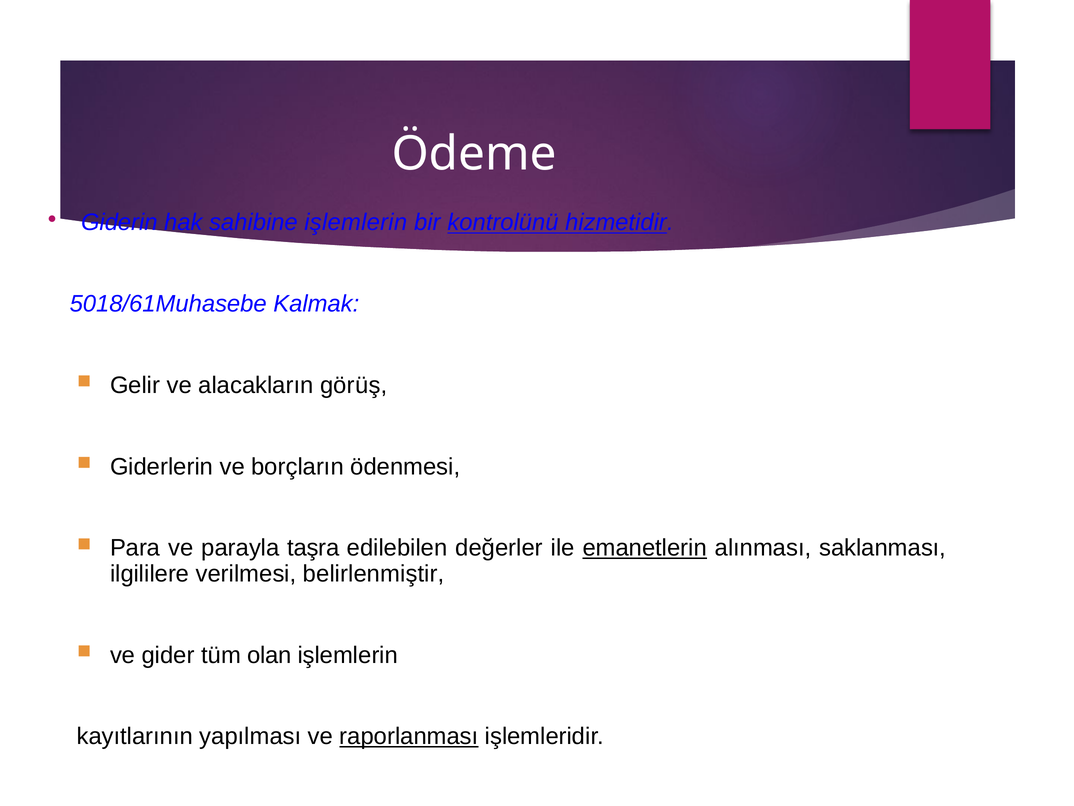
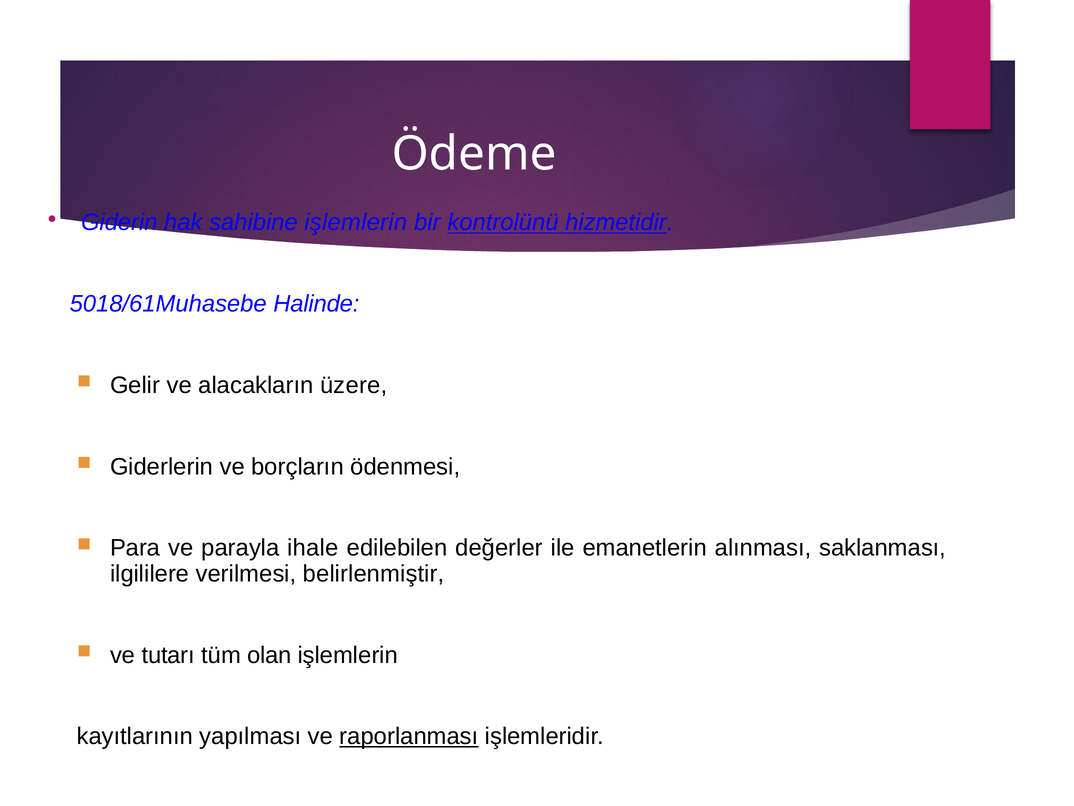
Kalmak: Kalmak -> Halinde (316, 304)
görüş: görüş -> üzere (354, 385)
taşra: taşra -> ihale (313, 548)
emanetlerin underline: present -> none (645, 548)
gider: gider -> tutarı (168, 655)
